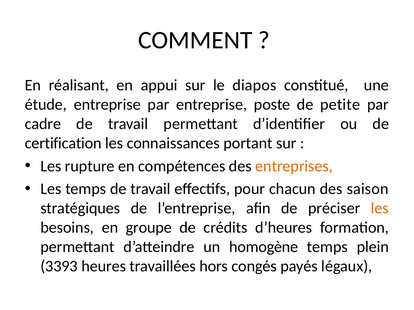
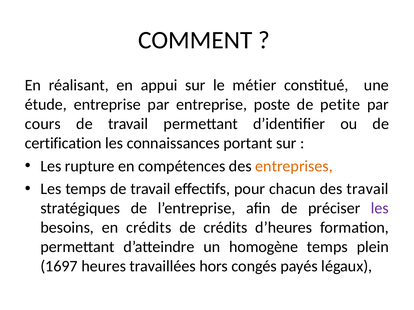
diapos: diapos -> métier (254, 85)
cadre: cadre -> cours (43, 124)
des saison: saison -> travail (368, 189)
les colour: orange -> purple (380, 209)
en groupe: groupe -> crédits (149, 228)
3393: 3393 -> 1697 (59, 267)
